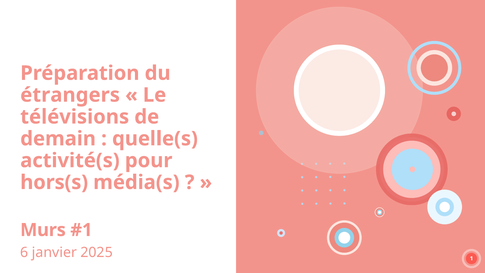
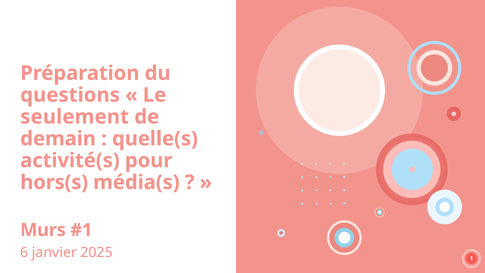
étrangers: étrangers -> questions (70, 95)
télévisions: télévisions -> seulement (75, 117)
